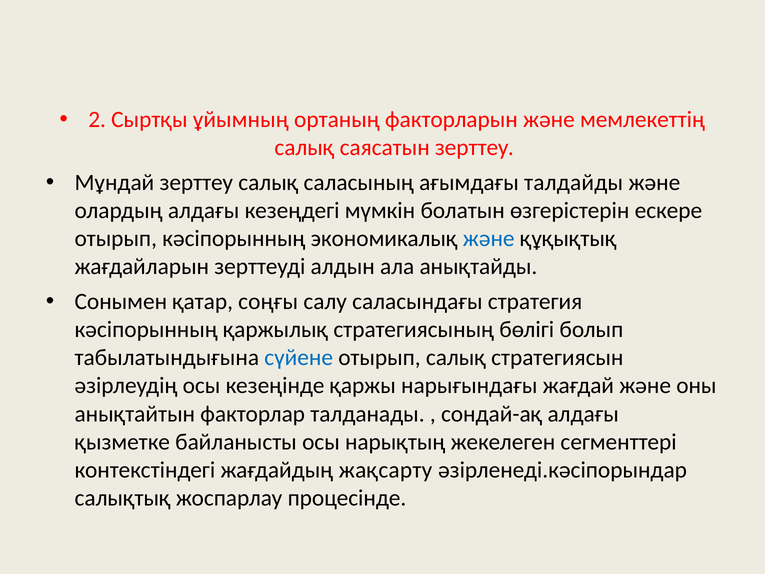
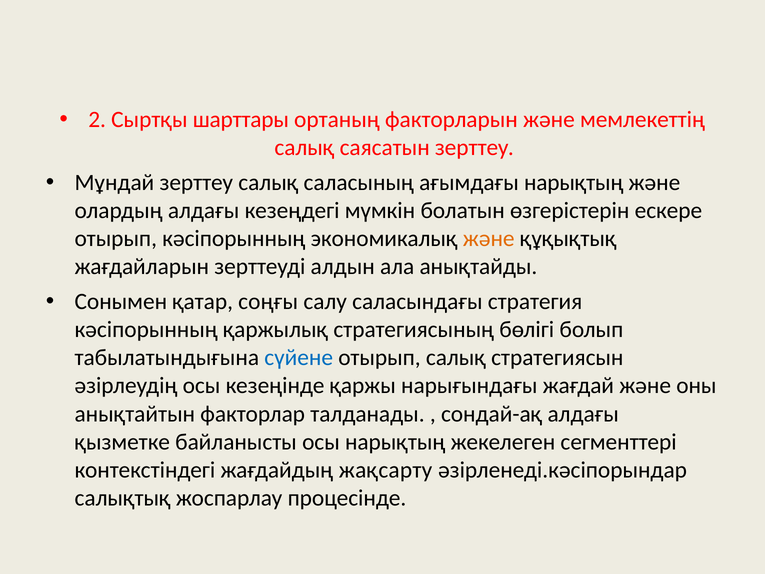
ұйымның: ұйымның -> шарттары (241, 120)
ағымдағы талдайды: талдайды -> нарықтың (574, 182)
және colour: blue -> orange (489, 239)
